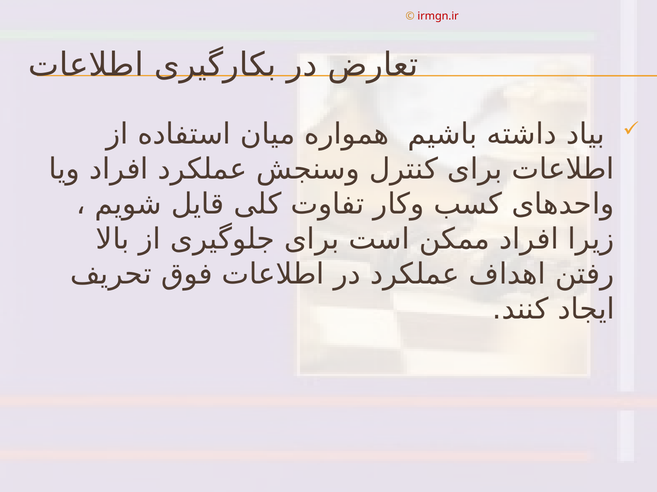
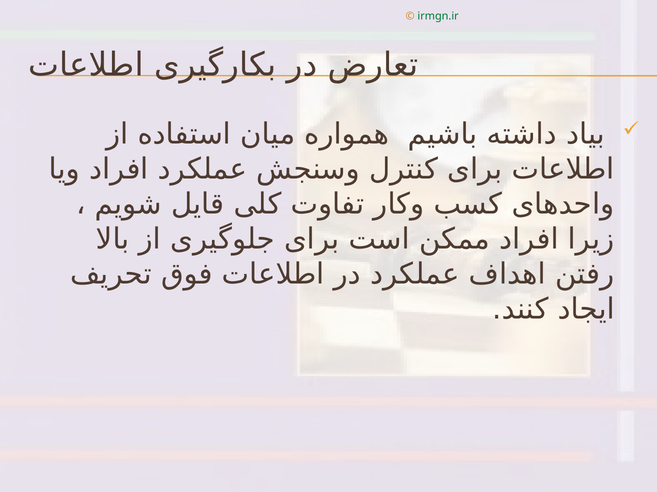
irmgn.ir colour: red -> green (438, 16)
